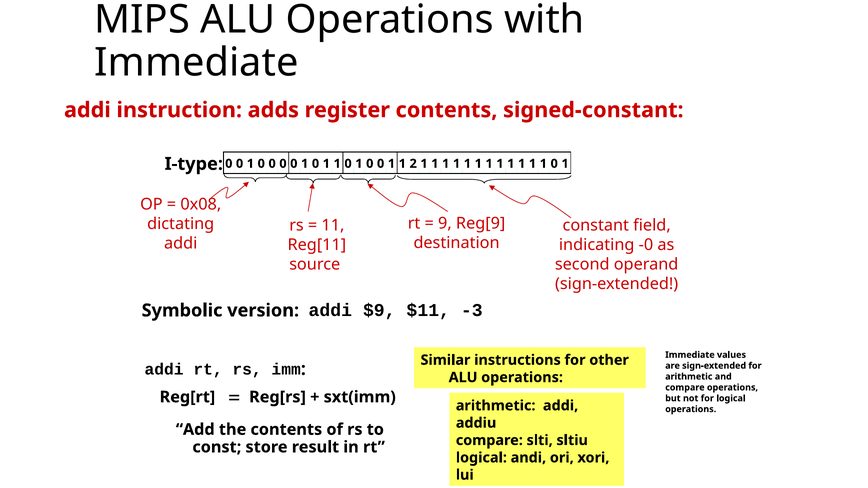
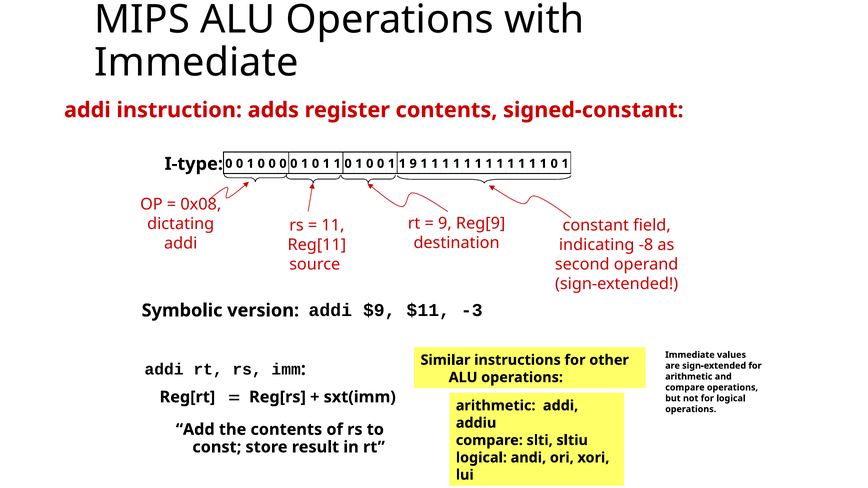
1 2: 2 -> 9 (413, 164)
-0: -0 -> -8 (646, 245)
